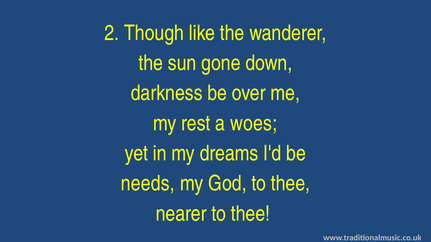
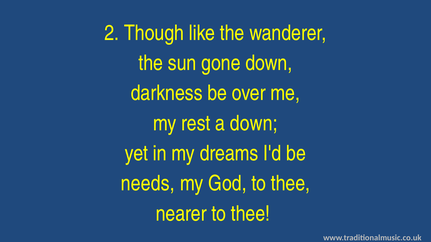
a woes: woes -> down (254, 124)
